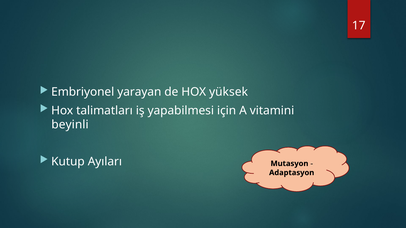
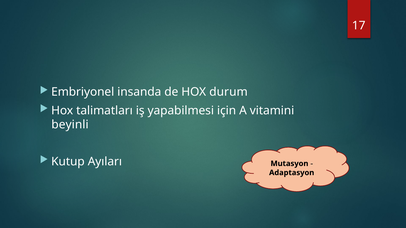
yarayan: yarayan -> insanda (139, 92)
yüksek: yüksek -> durum (229, 92)
